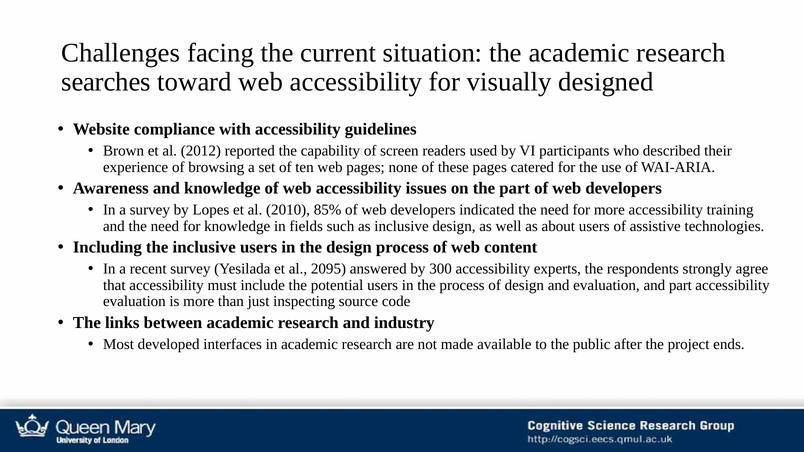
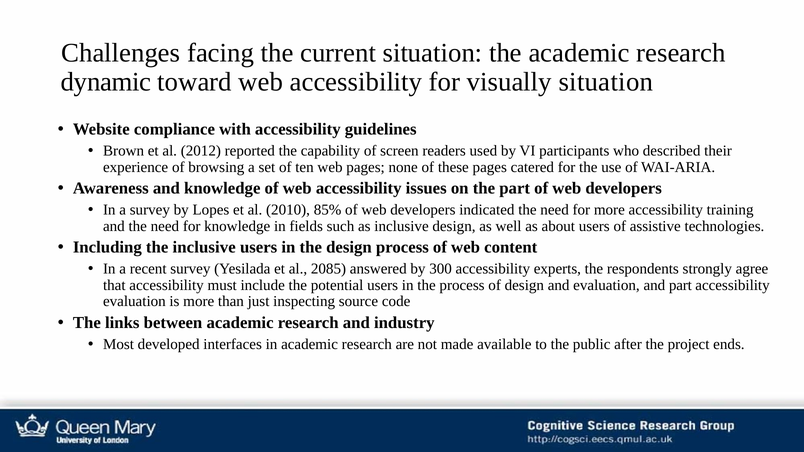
searches: searches -> dynamic (106, 82)
visually designed: designed -> situation (606, 82)
2095: 2095 -> 2085 (329, 269)
